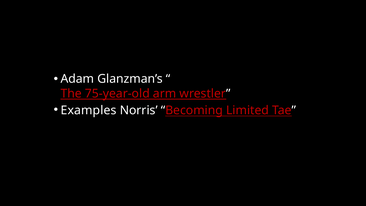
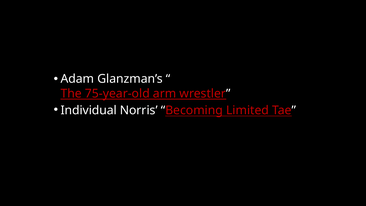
Examples: Examples -> Individual (89, 110)
